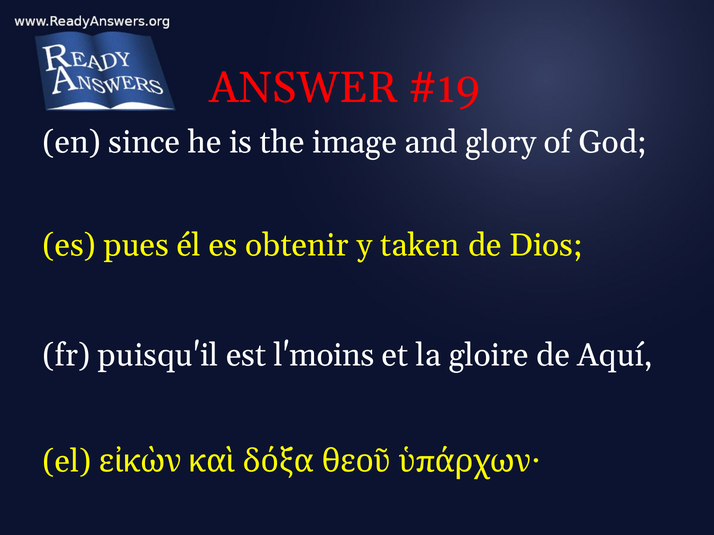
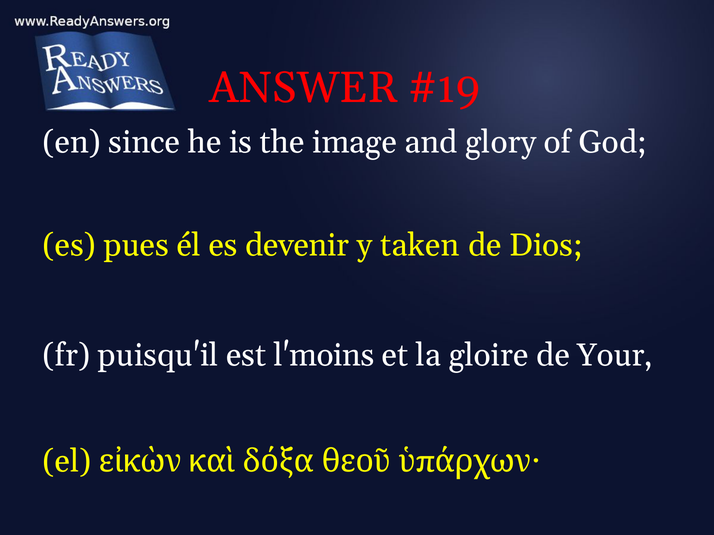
obtenir: obtenir -> devenir (297, 246)
Aquí: Aquí -> Your (615, 356)
